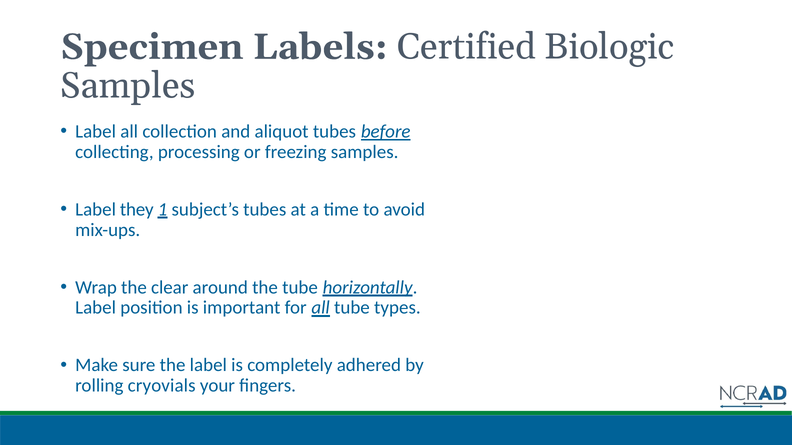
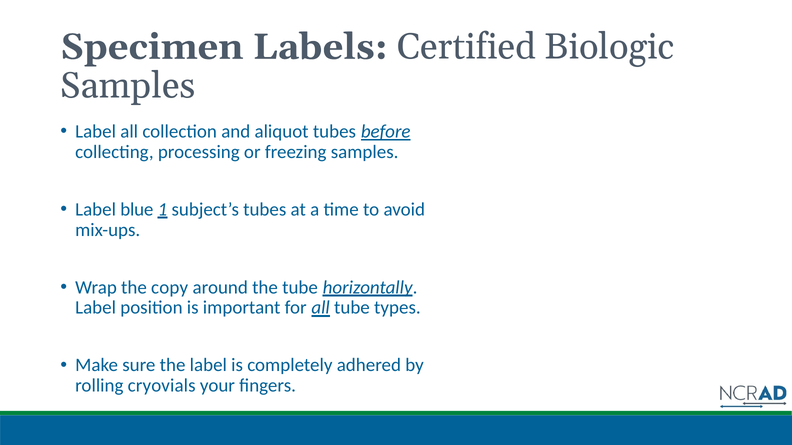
they: they -> blue (137, 210)
clear: clear -> copy (170, 288)
